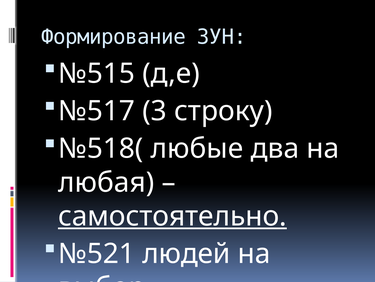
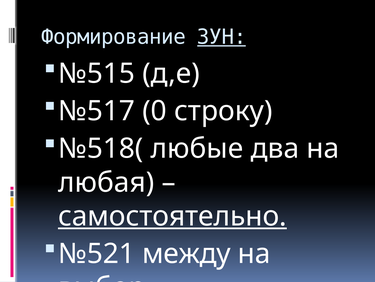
ЗУН underline: none -> present (222, 37)
3: 3 -> 0 (155, 111)
людей: людей -> между (186, 253)
